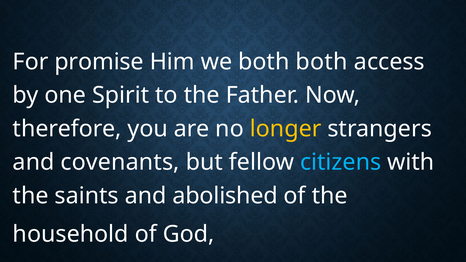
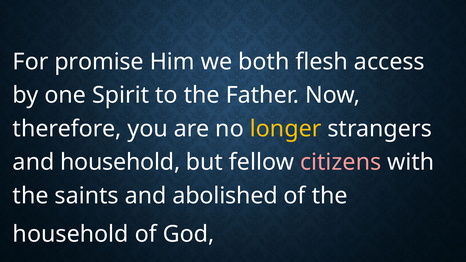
both both: both -> flesh (322, 62)
and covenants: covenants -> household (120, 162)
citizens colour: light blue -> pink (341, 162)
